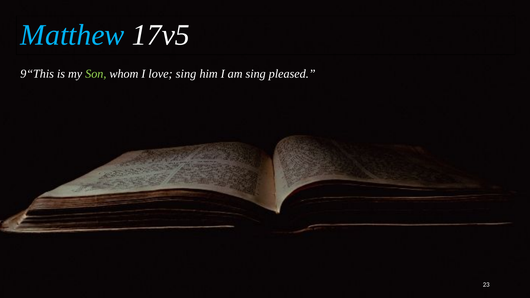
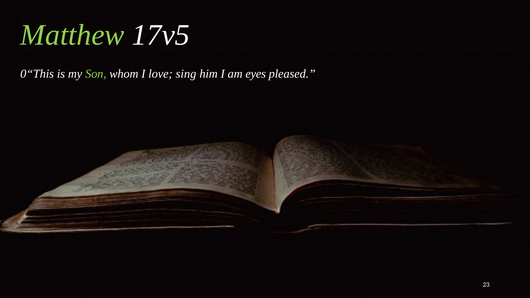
Matthew colour: light blue -> light green (72, 35)
9“This: 9“This -> 0“This (37, 74)
am sing: sing -> eyes (256, 74)
